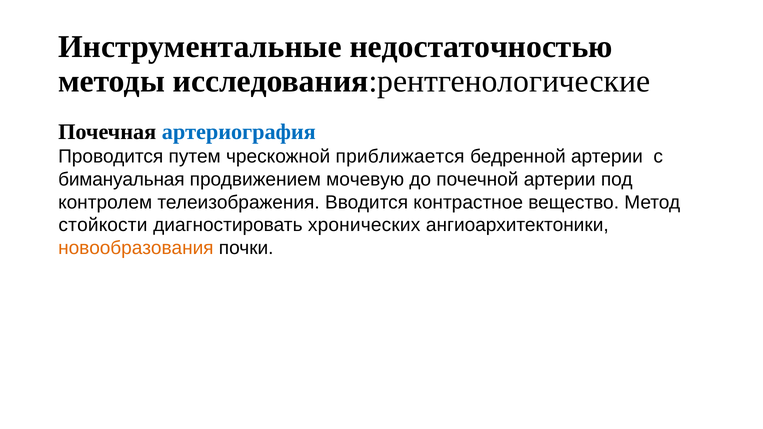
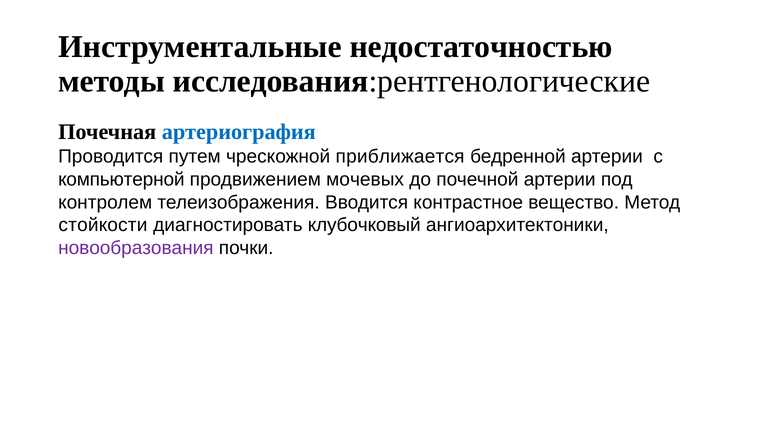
бимануальная: бимануальная -> компьютерной (121, 180)
мочевую: мочевую -> мочевых (365, 180)
хронических: хронических -> клубочковый (364, 225)
новообразования colour: orange -> purple (136, 248)
